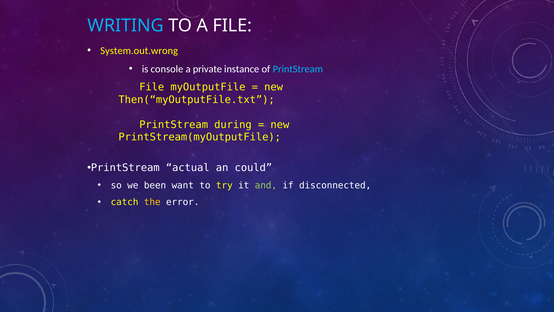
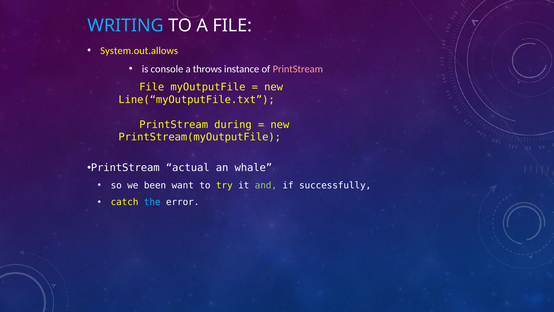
System.out.wrong: System.out.wrong -> System.out.allows (139, 51)
private: private -> throws (207, 69)
PrintStream colour: light blue -> pink (298, 69)
Then(“myOutputFile.txt: Then(“myOutputFile.txt -> Line(“myOutputFile.txt (197, 100)
could: could -> whale (253, 168)
disconnected: disconnected -> successfully (335, 185)
the colour: yellow -> light blue (152, 202)
